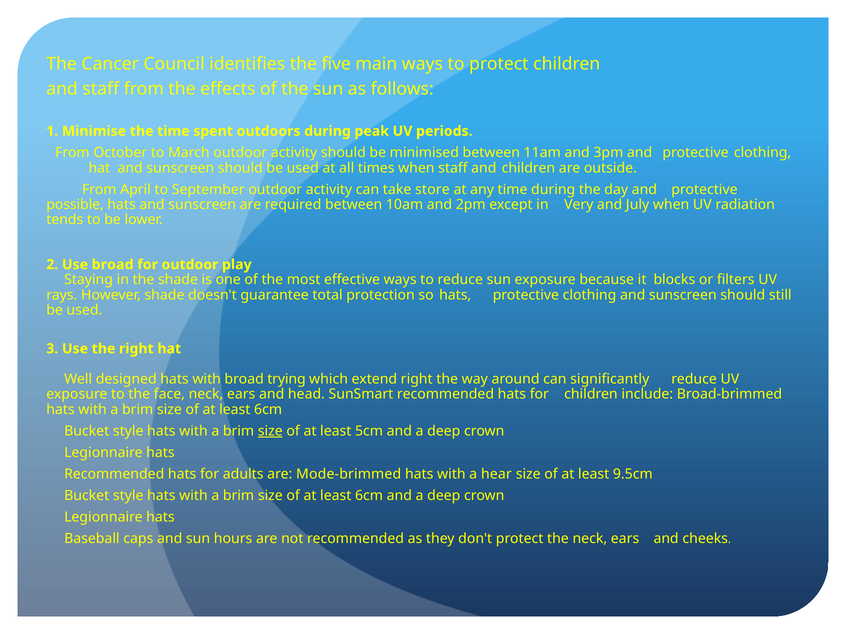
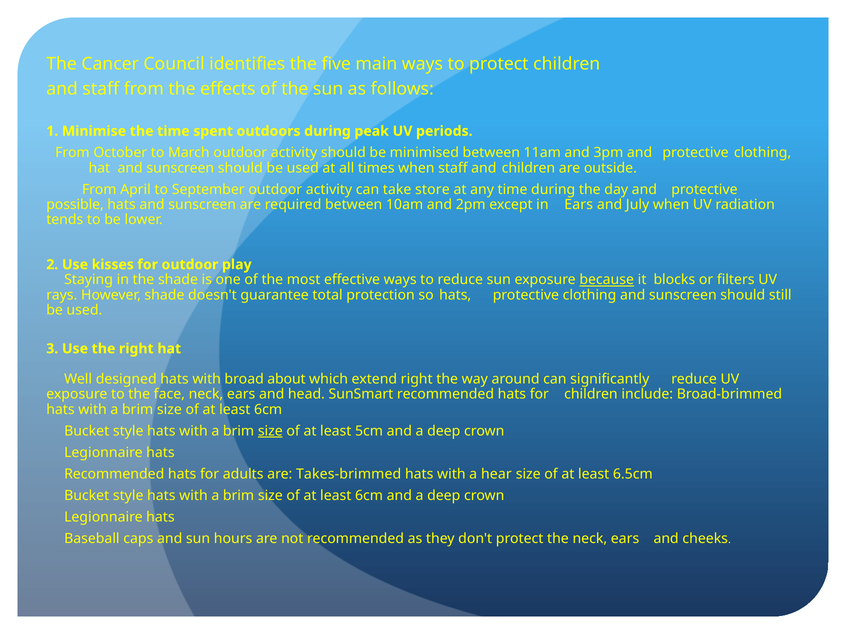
in Very: Very -> Ears (579, 205)
Use broad: broad -> kisses (113, 265)
because underline: none -> present (607, 280)
trying: trying -> about (286, 379)
Mode-brimmed: Mode-brimmed -> Takes-brimmed (349, 474)
9.5cm: 9.5cm -> 6.5cm (633, 474)
